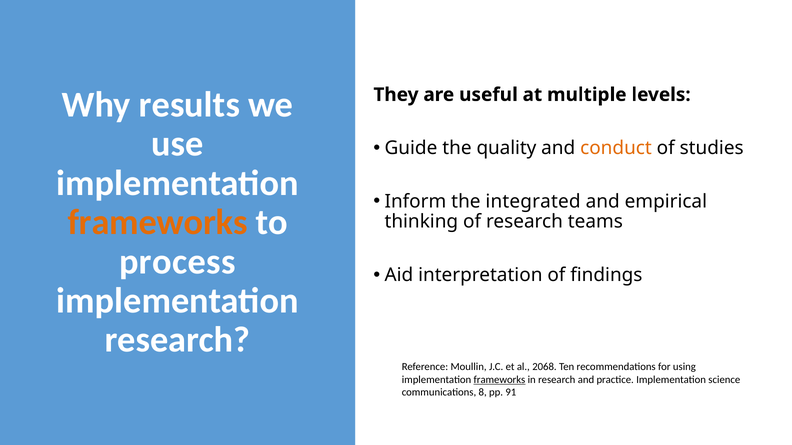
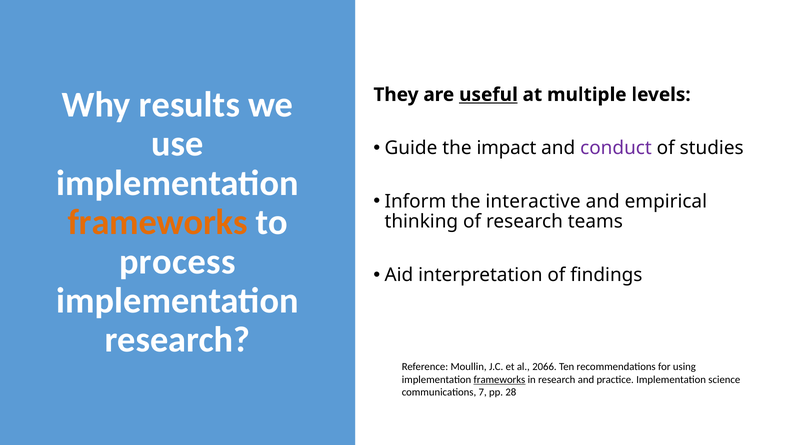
useful underline: none -> present (488, 95)
quality: quality -> impact (506, 148)
conduct colour: orange -> purple (616, 148)
integrated: integrated -> interactive (533, 201)
2068: 2068 -> 2066 (544, 367)
8: 8 -> 7 (483, 393)
91: 91 -> 28 (511, 393)
